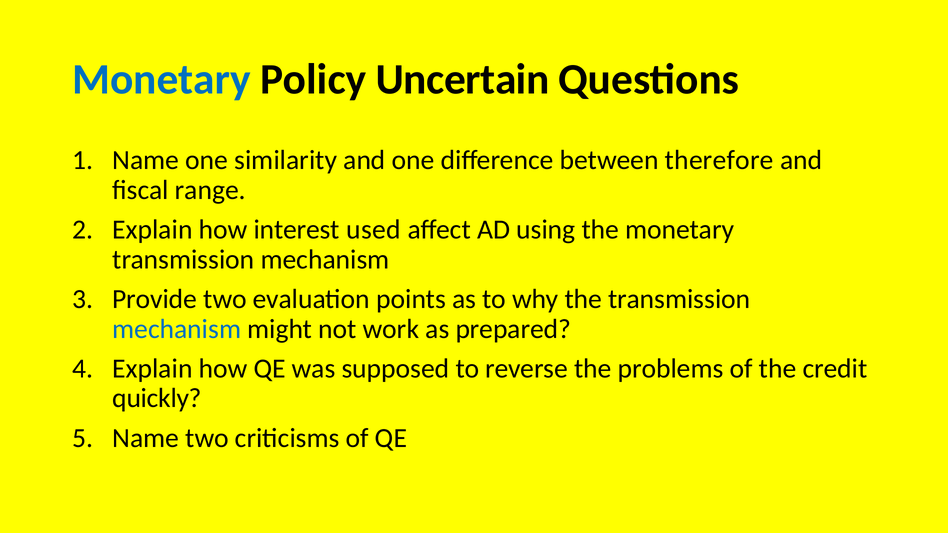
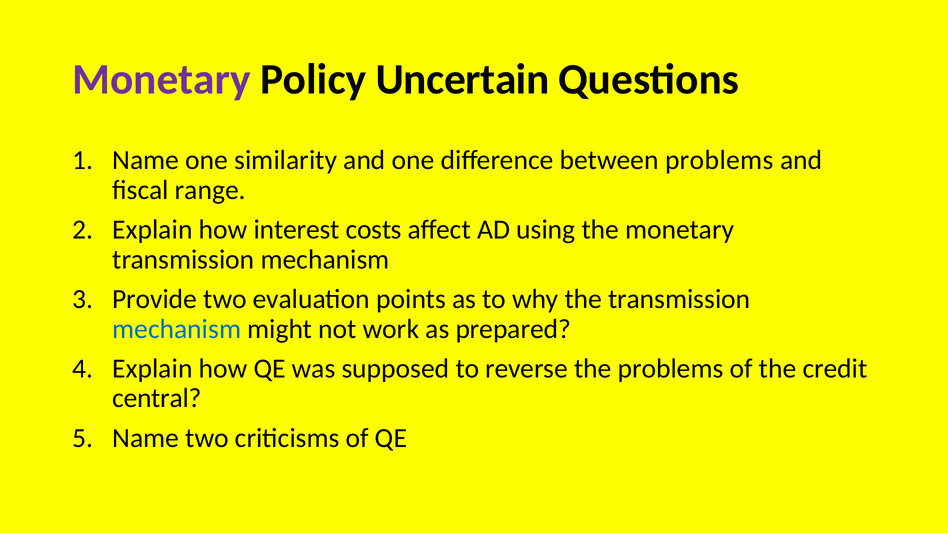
Monetary colour: blue -> purple (162, 80)
between therefore: therefore -> problems (719, 160)
used: used -> costs (374, 230)
quickly: quickly -> central (157, 399)
